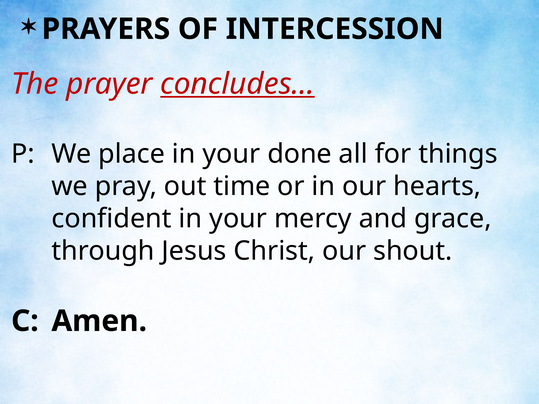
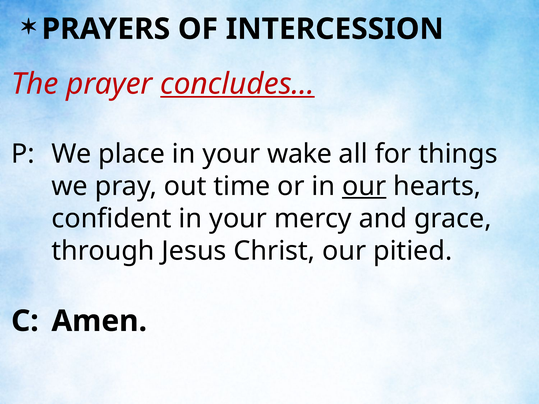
done: done -> wake (300, 154)
our underline: none -> present (364, 186)
shout: shout -> pitied (413, 251)
